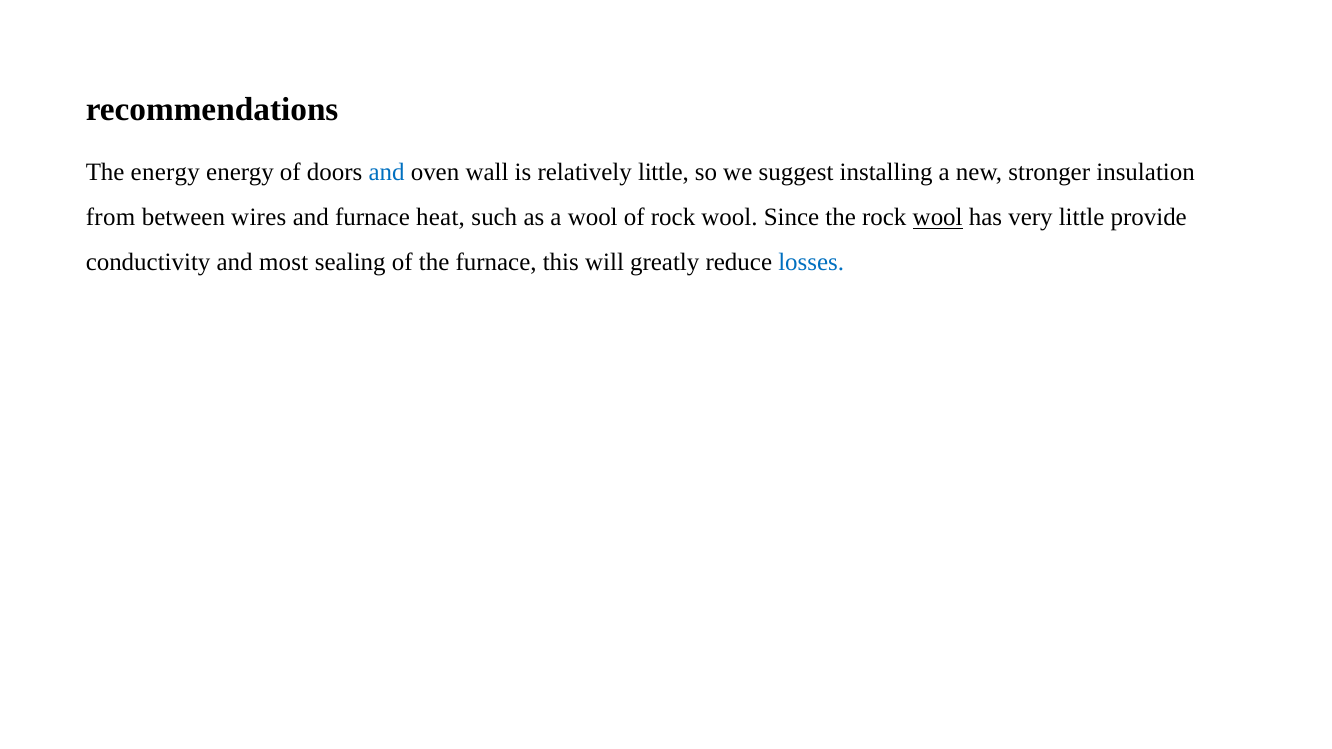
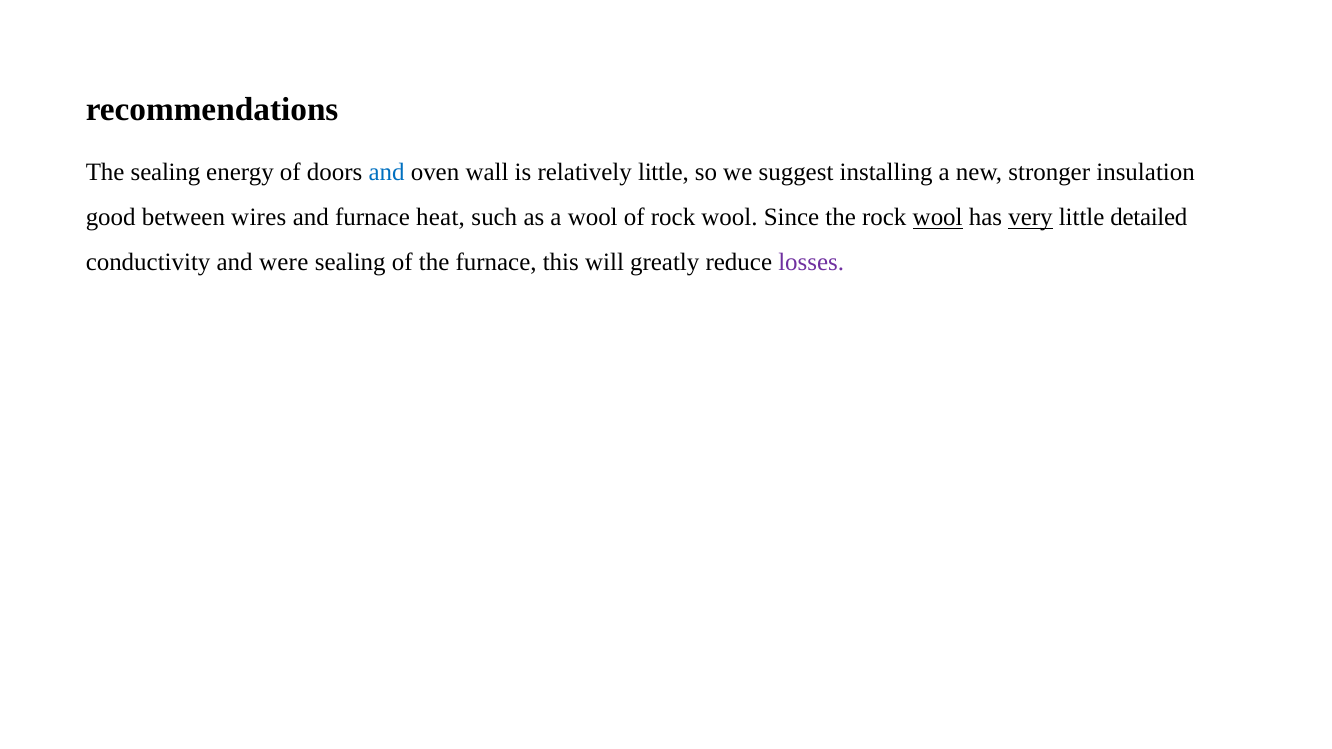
The energy: energy -> sealing (165, 173)
from: from -> good (111, 218)
very underline: none -> present (1031, 218)
provide: provide -> detailed (1149, 218)
most: most -> were (284, 263)
losses colour: blue -> purple (811, 263)
